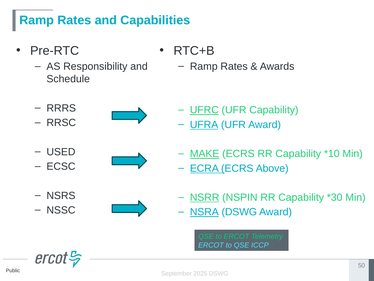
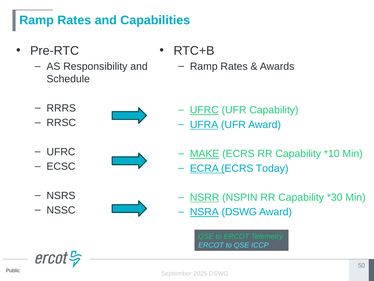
USED: USED -> UFRC (61, 152)
Above: Above -> Today (272, 168)
